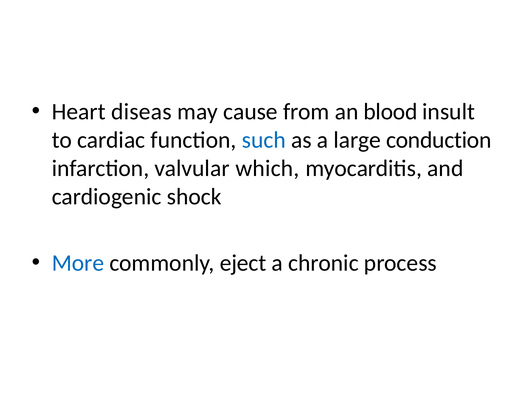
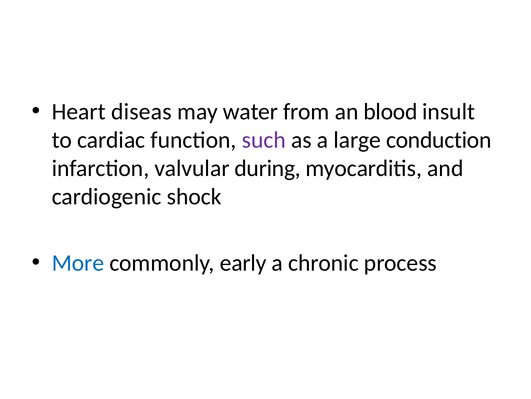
cause: cause -> water (251, 111)
such colour: blue -> purple (264, 140)
which: which -> during (268, 168)
eject: eject -> early (243, 262)
